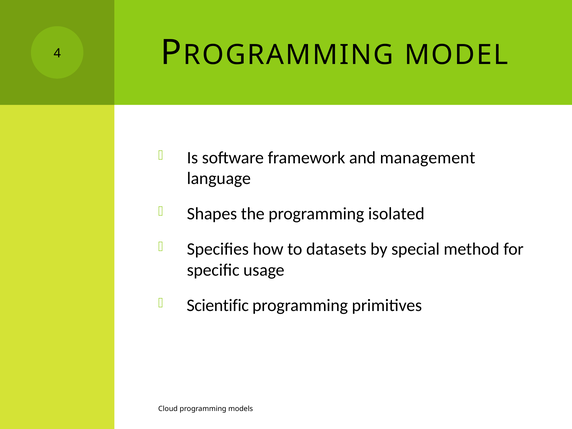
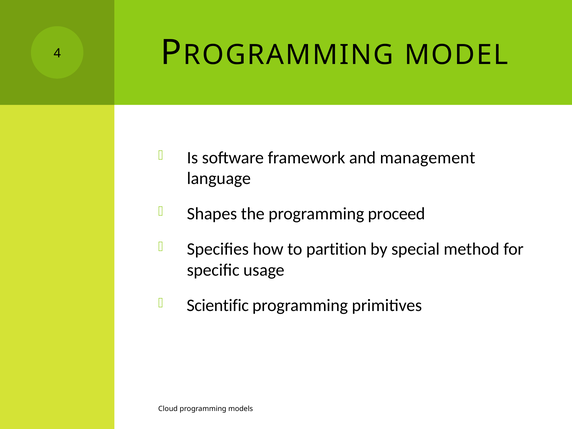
isolated: isolated -> proceed (396, 214)
datasets: datasets -> partition (336, 249)
